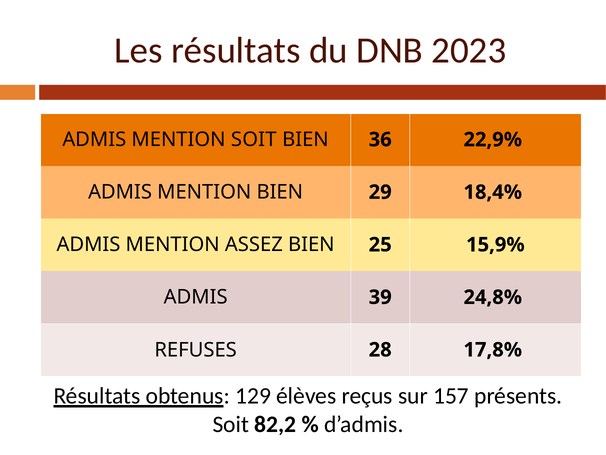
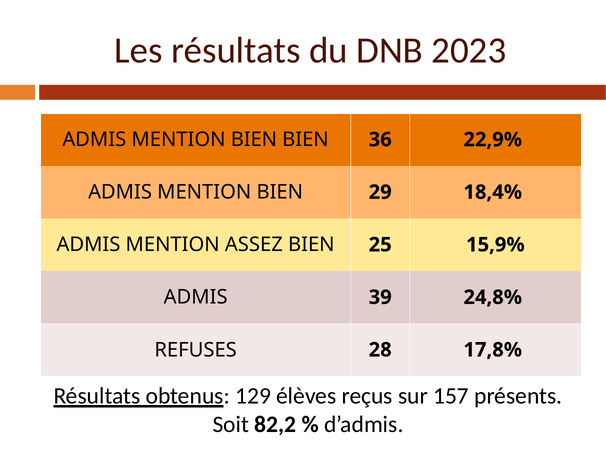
SOIT: SOIT -> BIEN (254, 139)
